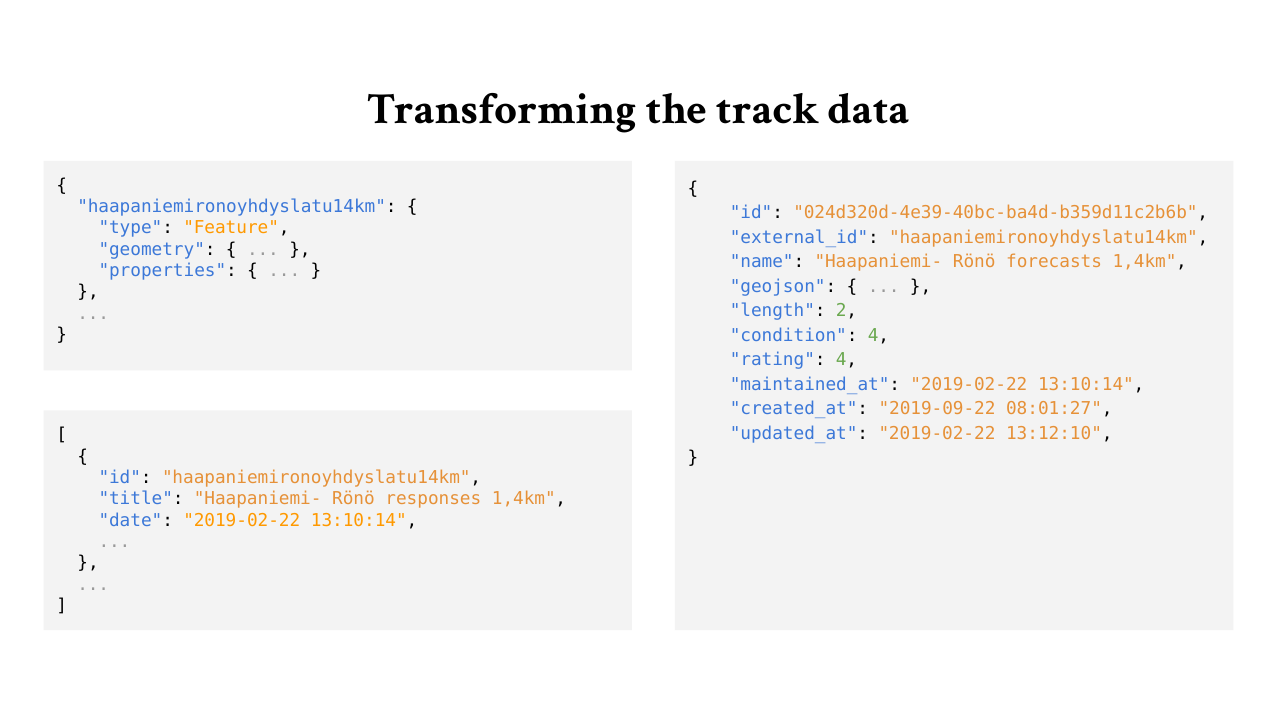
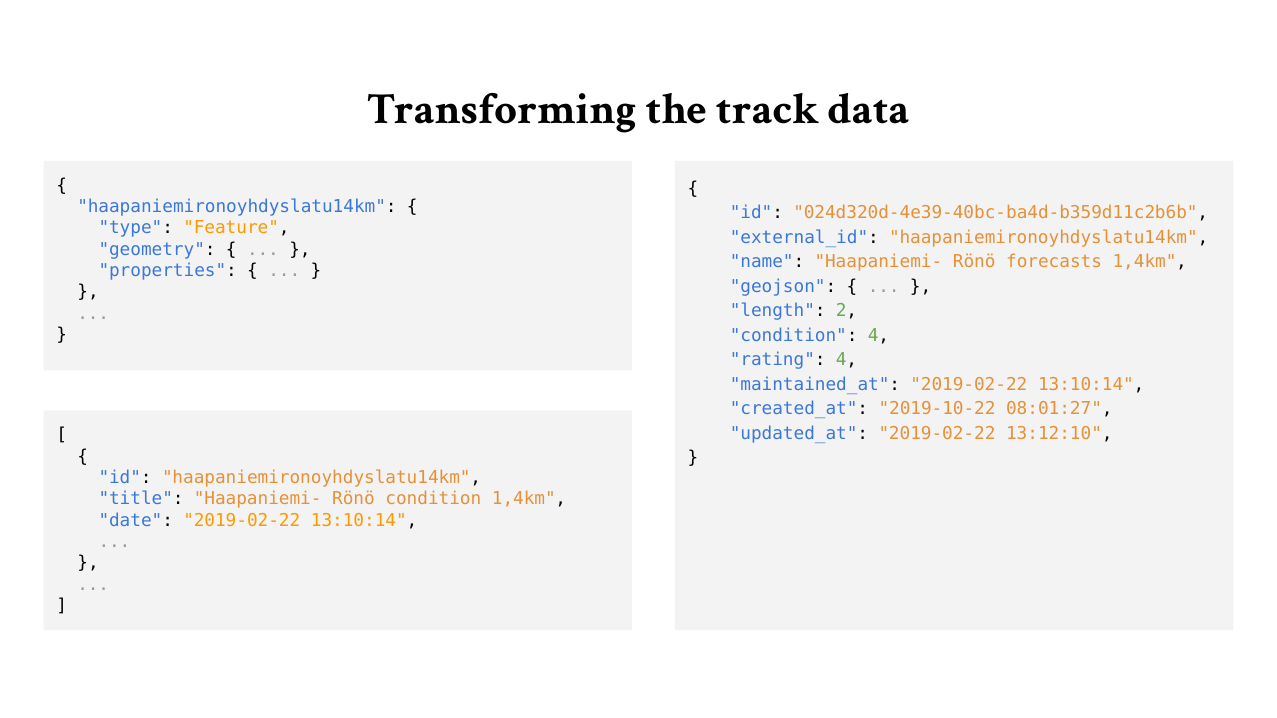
2019-09-22: 2019-09-22 -> 2019-10-22 (937, 409)
Rönö responses: responses -> condition (433, 499)
